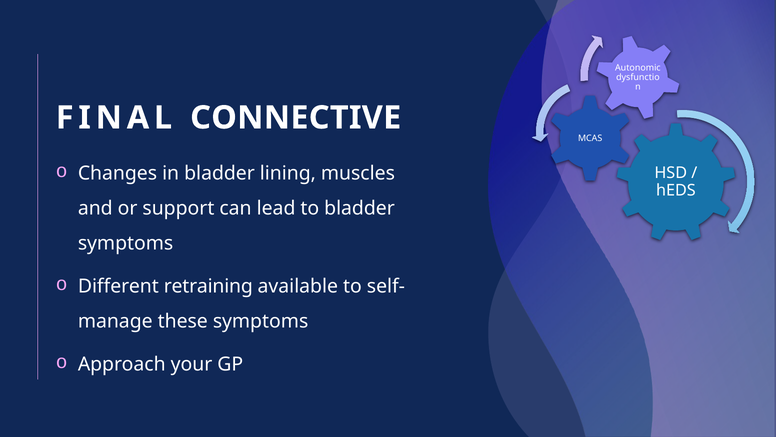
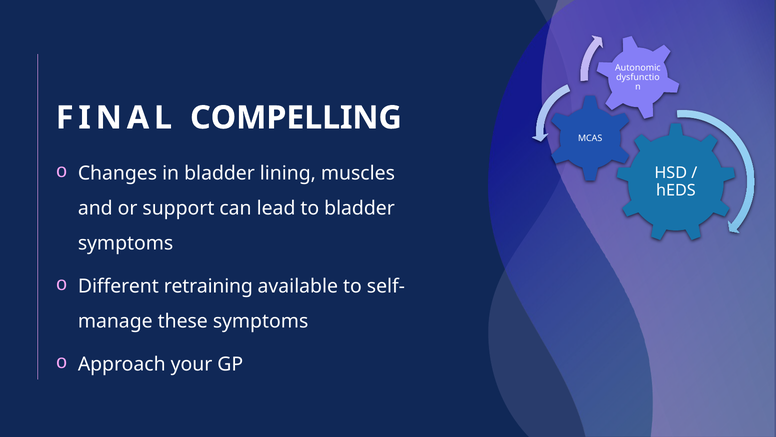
CONNECTIVE: CONNECTIVE -> COMPELLING (296, 118)
